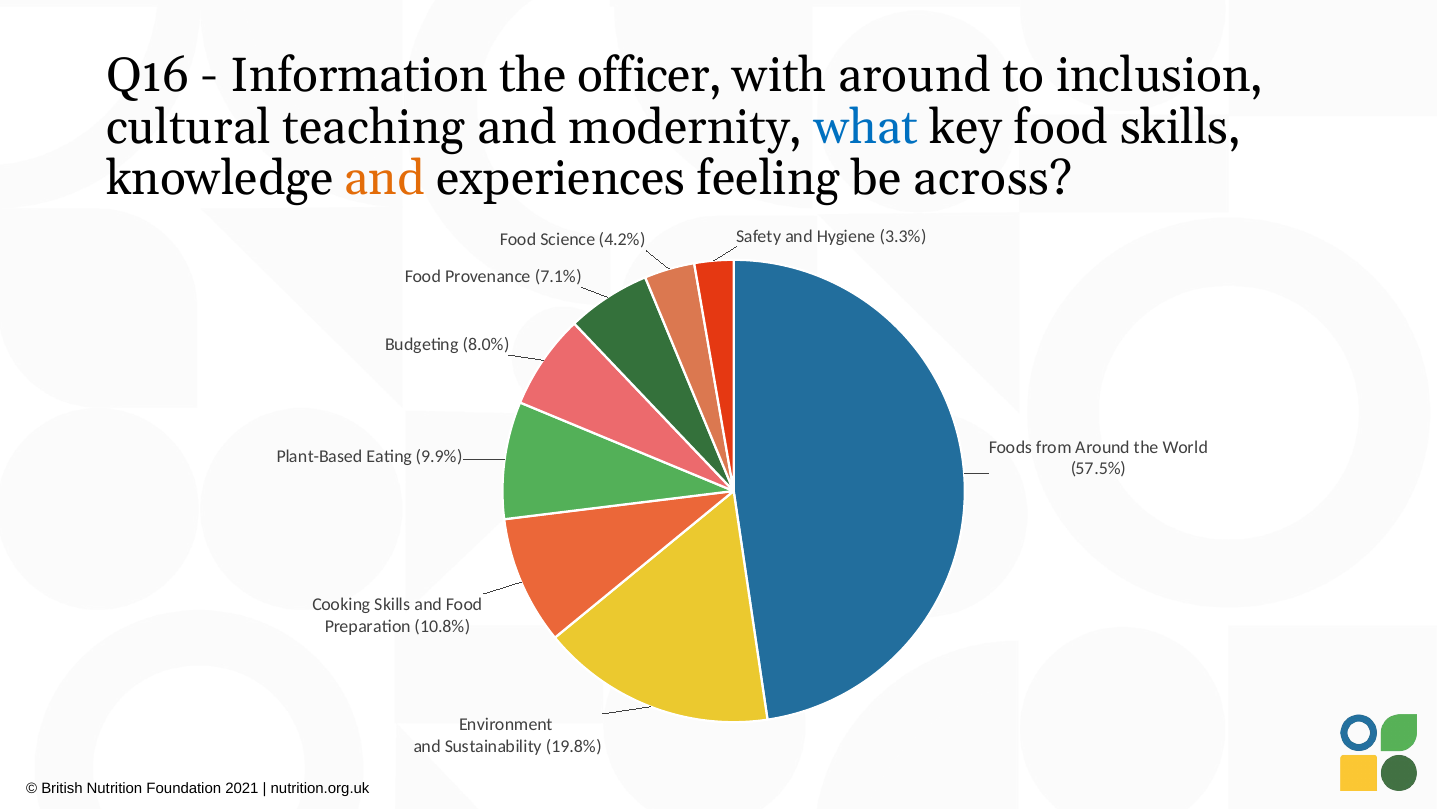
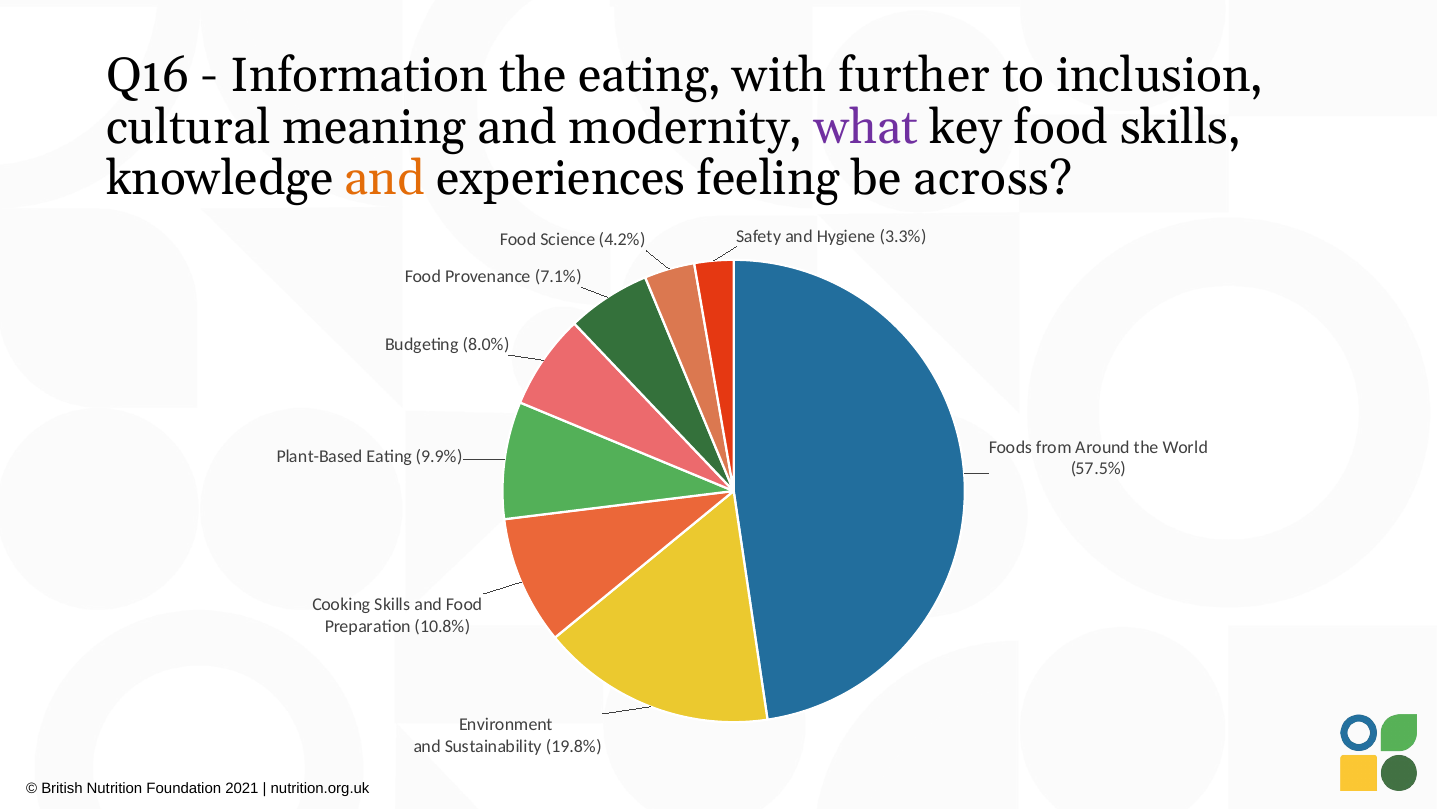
the officer: officer -> eating (650, 76)
with around: around -> further (914, 76)
teaching: teaching -> meaning (374, 127)
what colour: blue -> purple (866, 127)
